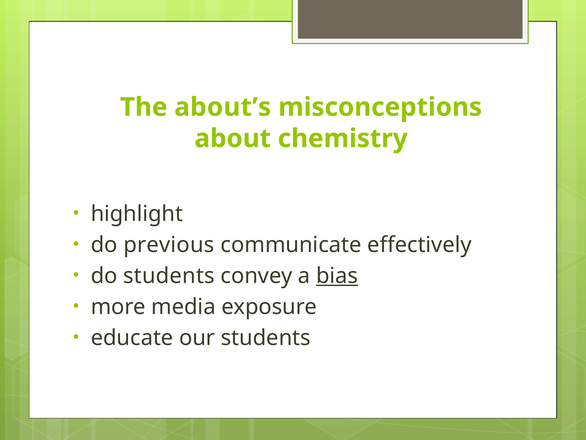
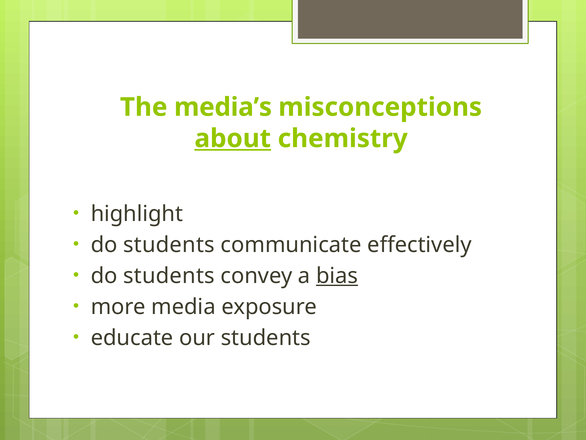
about’s: about’s -> media’s (223, 107)
about underline: none -> present (233, 138)
previous: previous -> students (169, 245)
